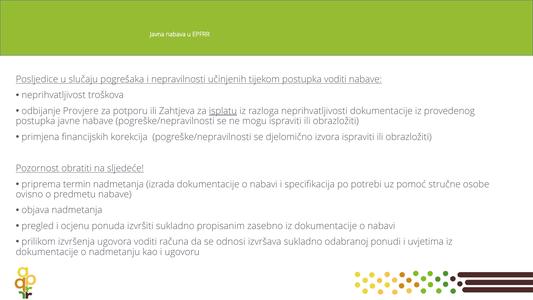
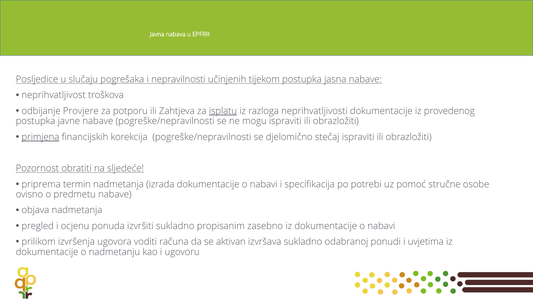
postupka voditi: voditi -> jasna (335, 79)
primjena underline: none -> present (40, 137)
izvora: izvora -> stečaj (327, 137)
odnosi: odnosi -> aktivan (231, 242)
